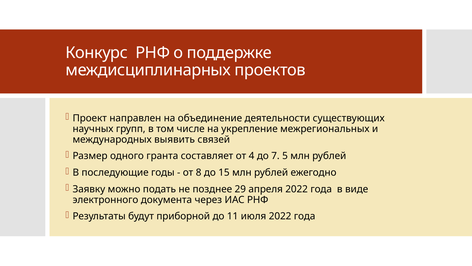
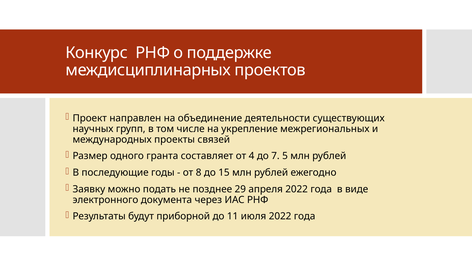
выявить: выявить -> проекты (175, 139)
